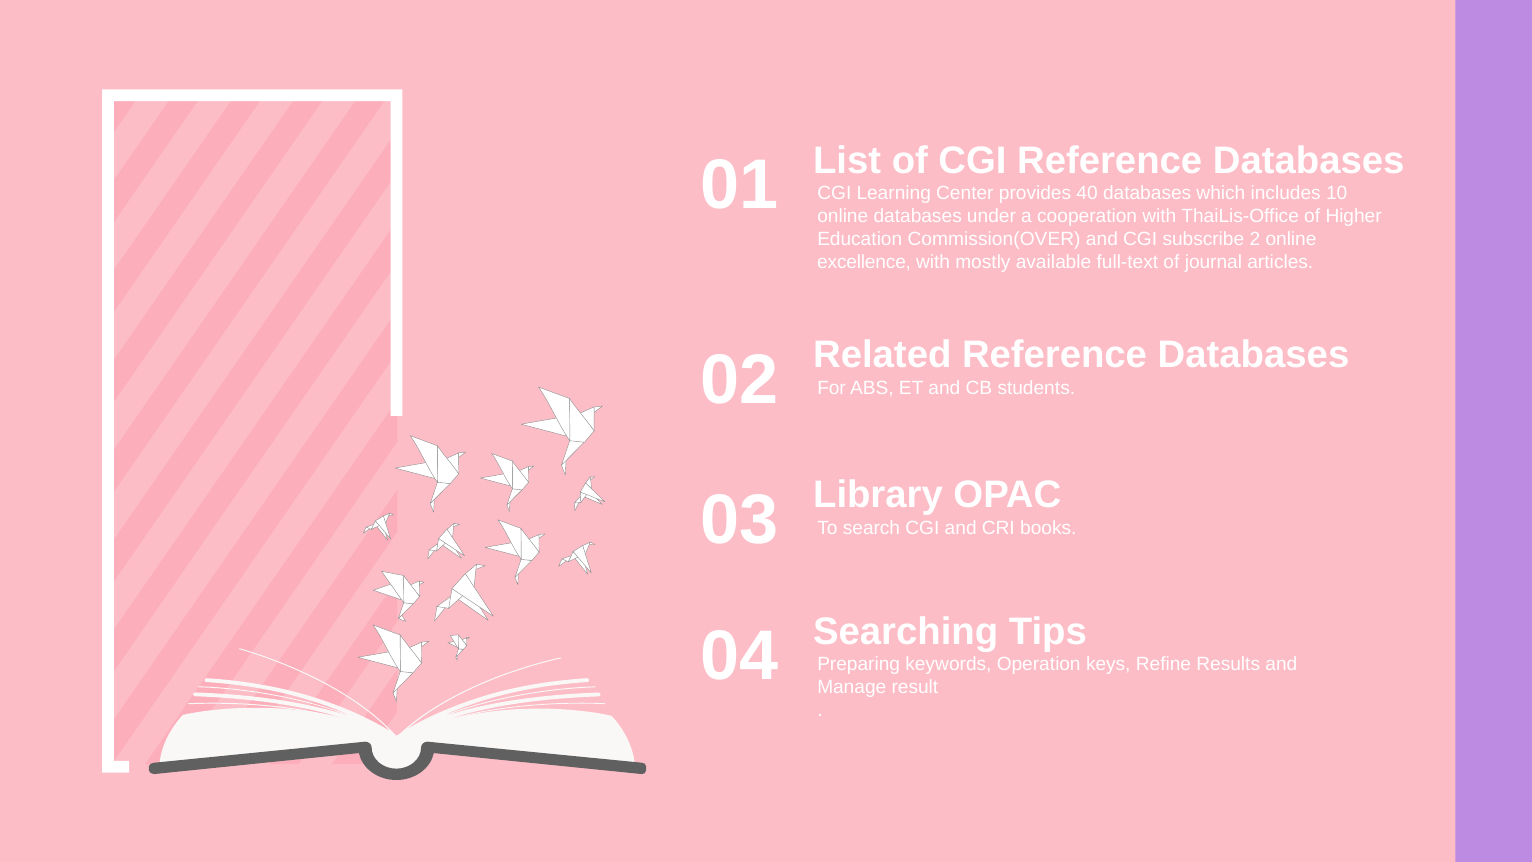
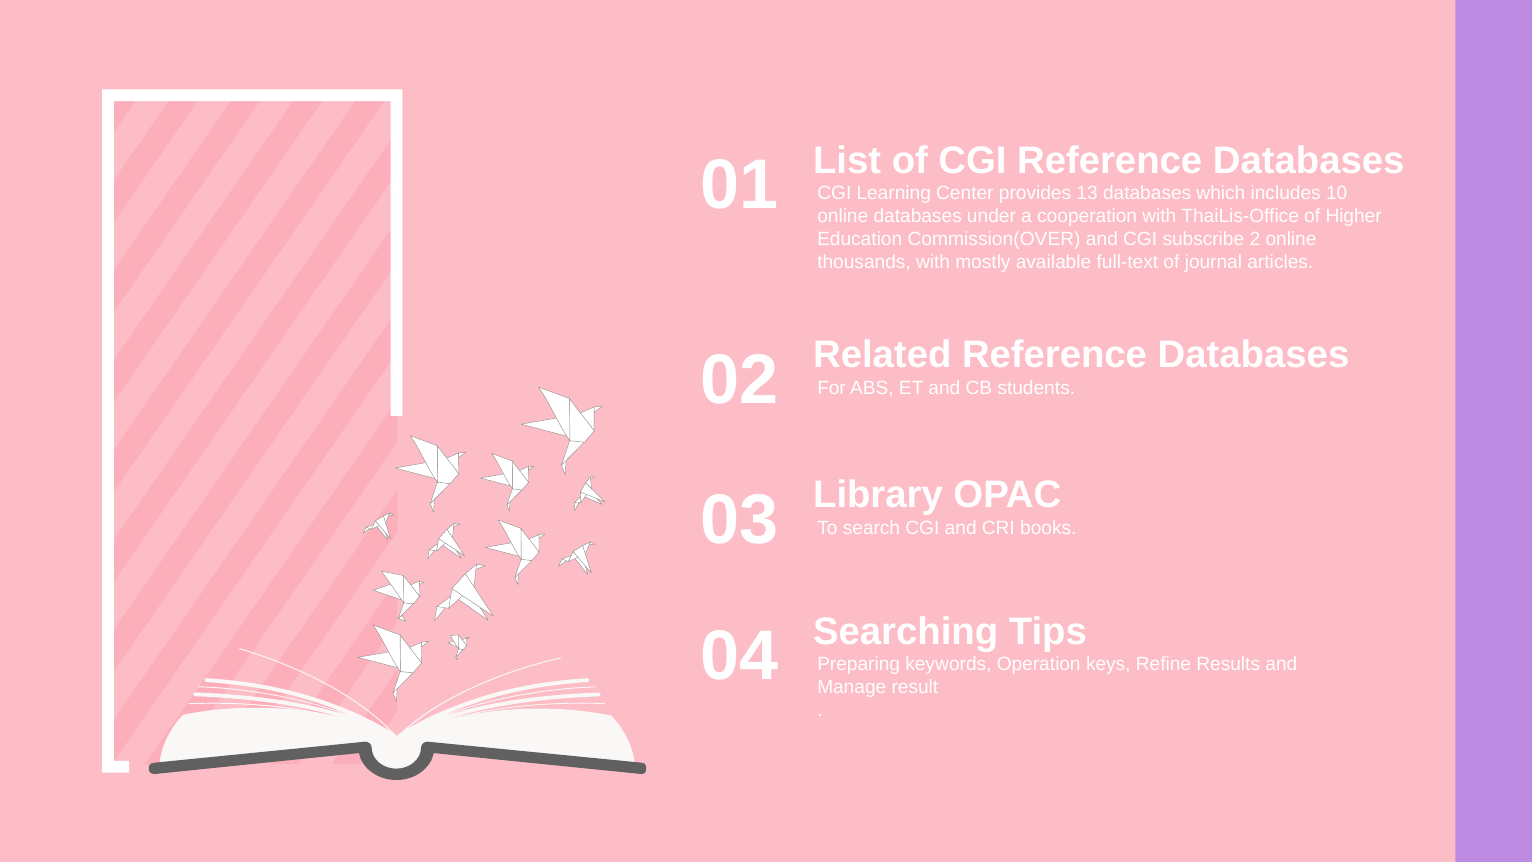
40: 40 -> 13 (1087, 193)
excellence: excellence -> thousands (864, 262)
